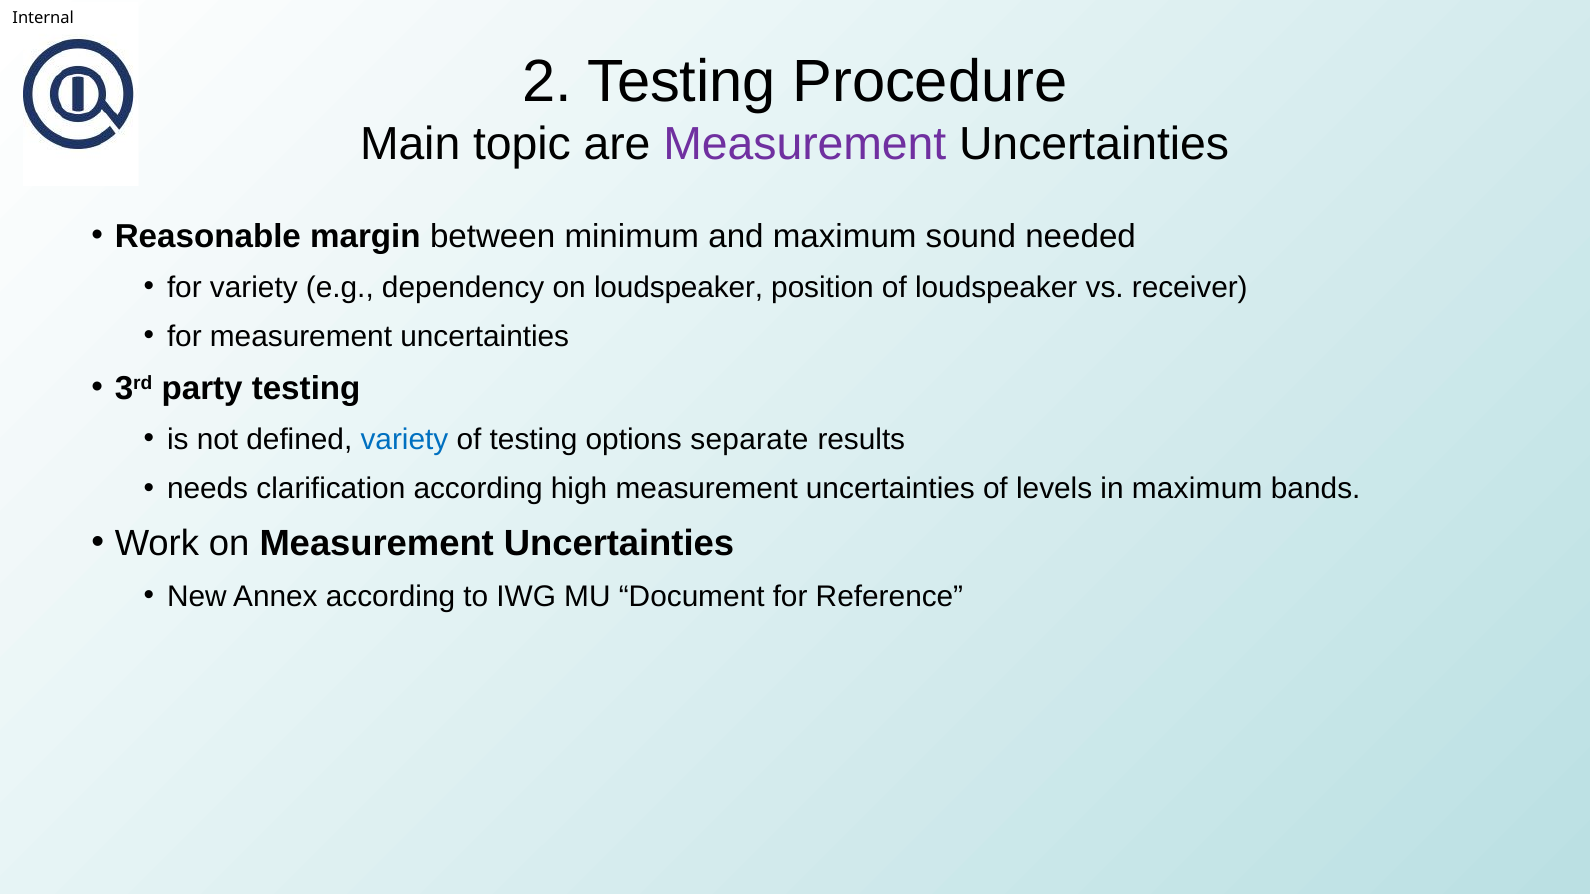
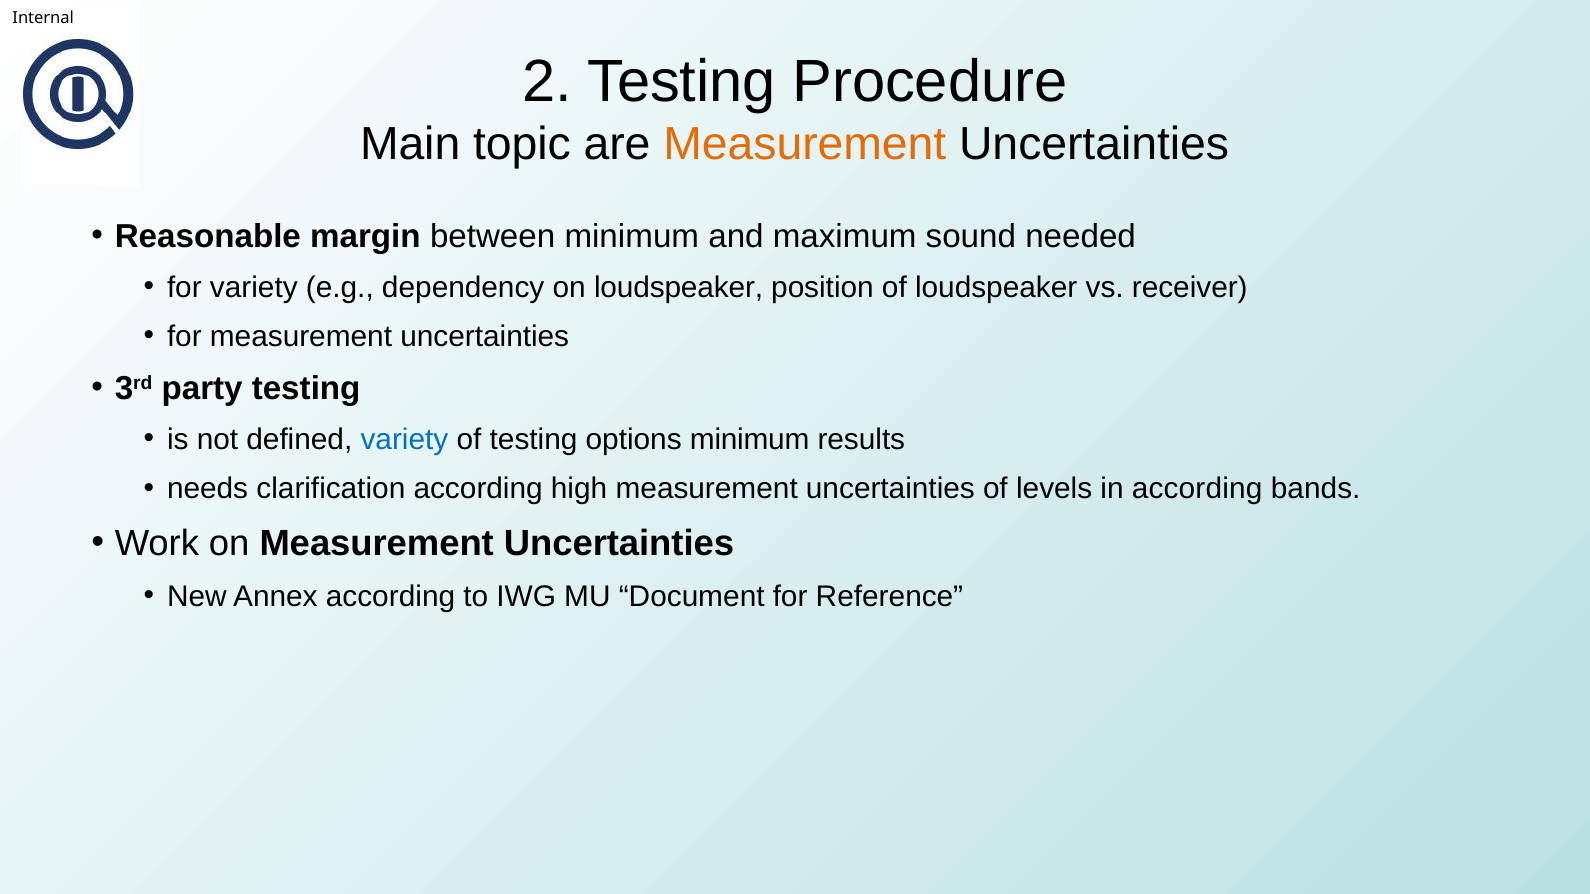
Measurement colour: purple -> orange (805, 144)
options separate: separate -> minimum (750, 440)
in maximum: maximum -> according (1197, 489)
